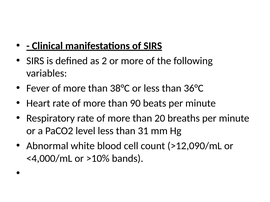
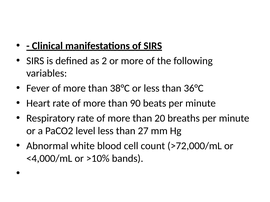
31: 31 -> 27 (143, 131)
>12,090/mL: >12,090/mL -> >72,000/mL (195, 146)
